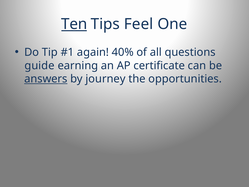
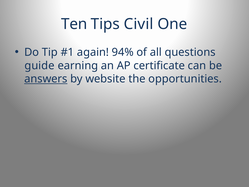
Ten underline: present -> none (74, 24)
Feel: Feel -> Civil (139, 24)
40%: 40% -> 94% (123, 52)
journey: journey -> website (105, 79)
